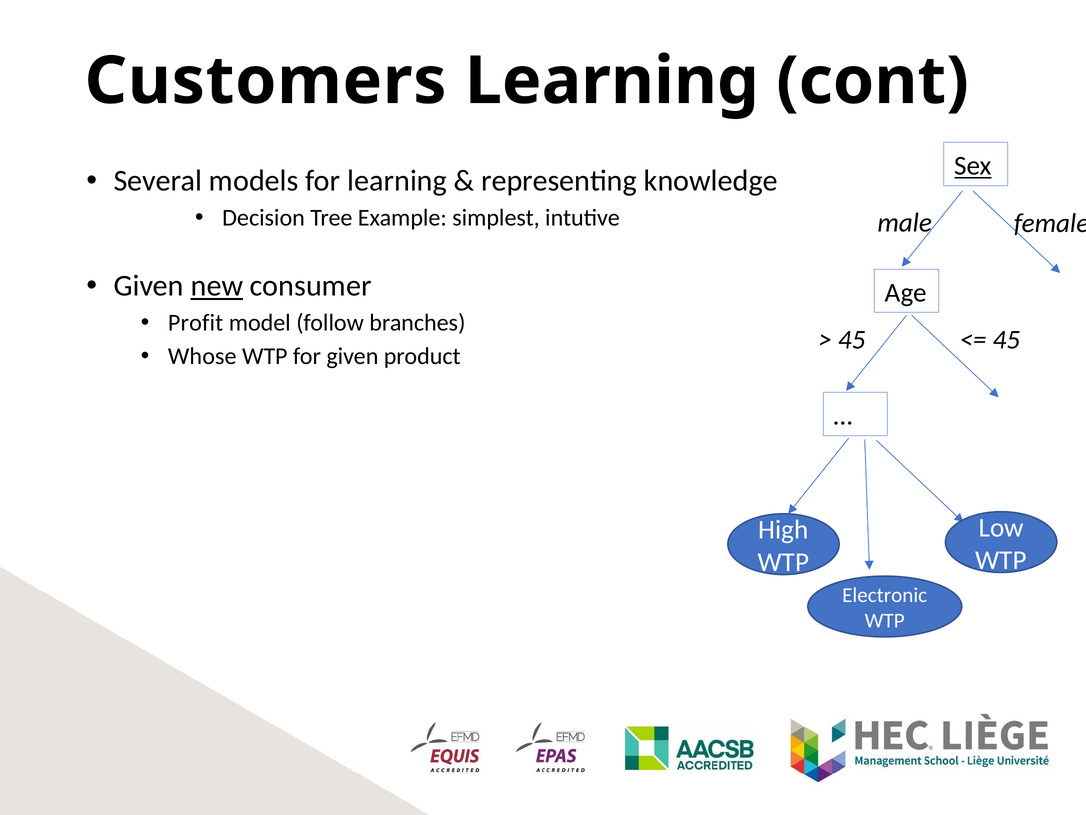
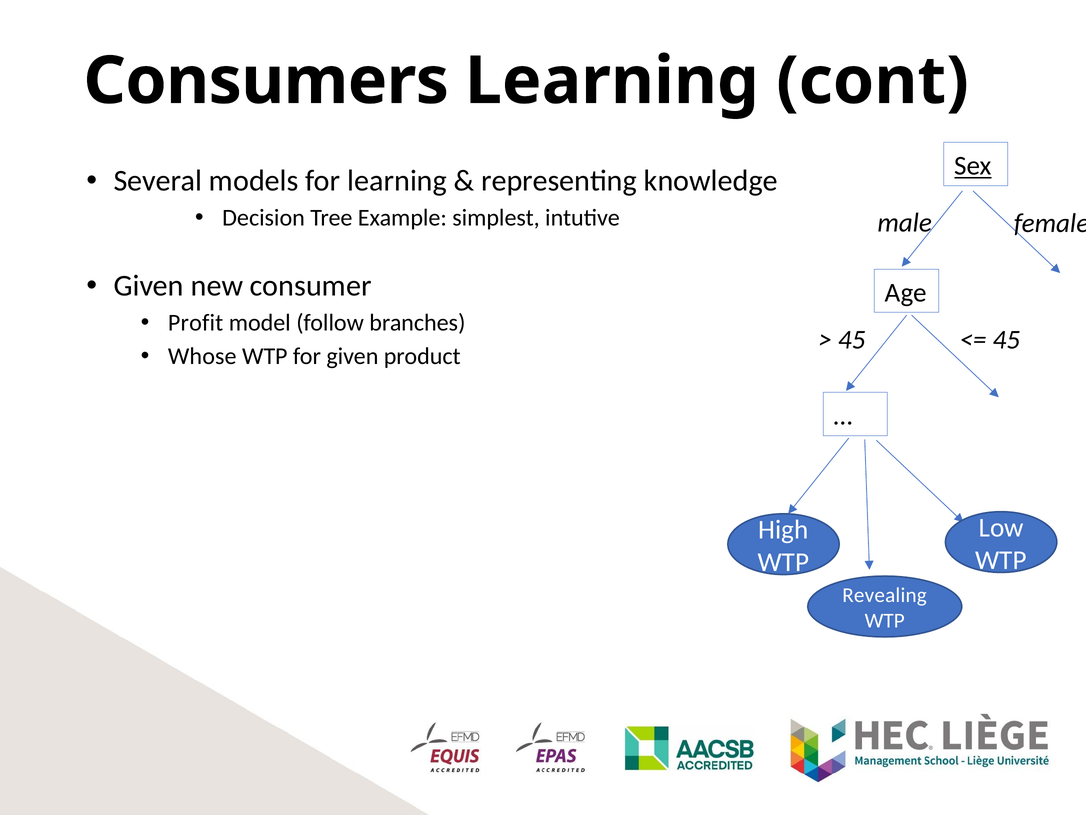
Customers: Customers -> Consumers (266, 81)
new underline: present -> none (217, 286)
Electronic: Electronic -> Revealing (885, 595)
